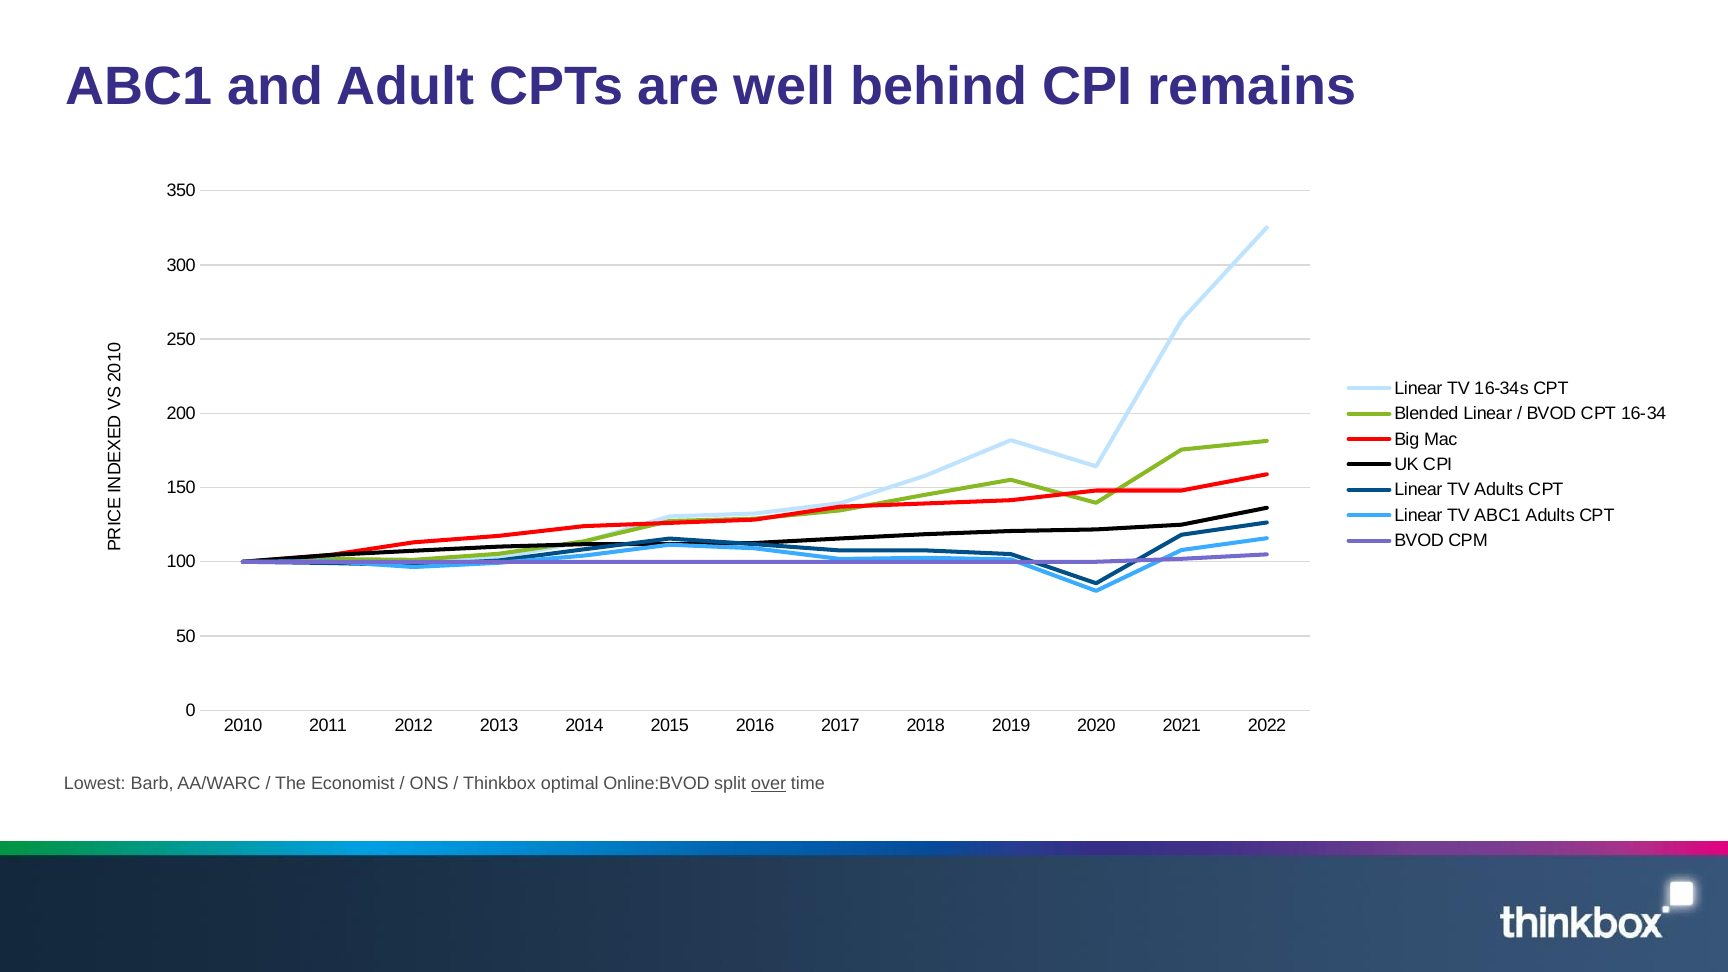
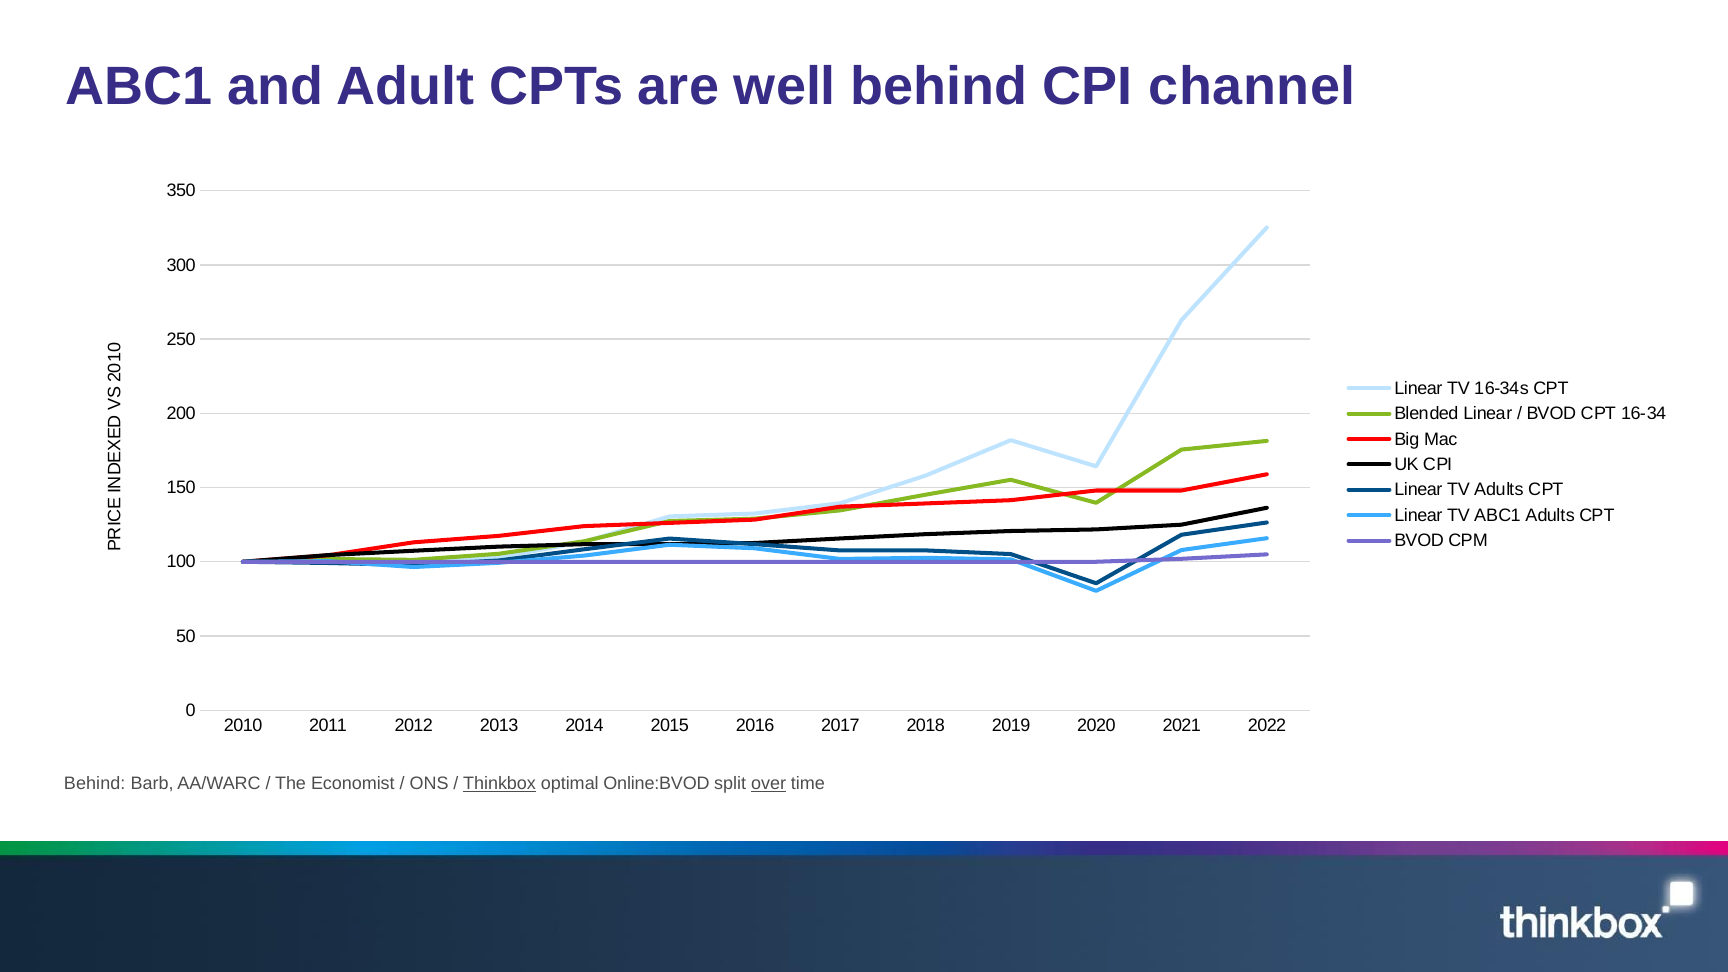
remains: remains -> channel (1252, 86)
Lowest: Lowest -> Behind (95, 784)
Thinkbox underline: none -> present (500, 784)
